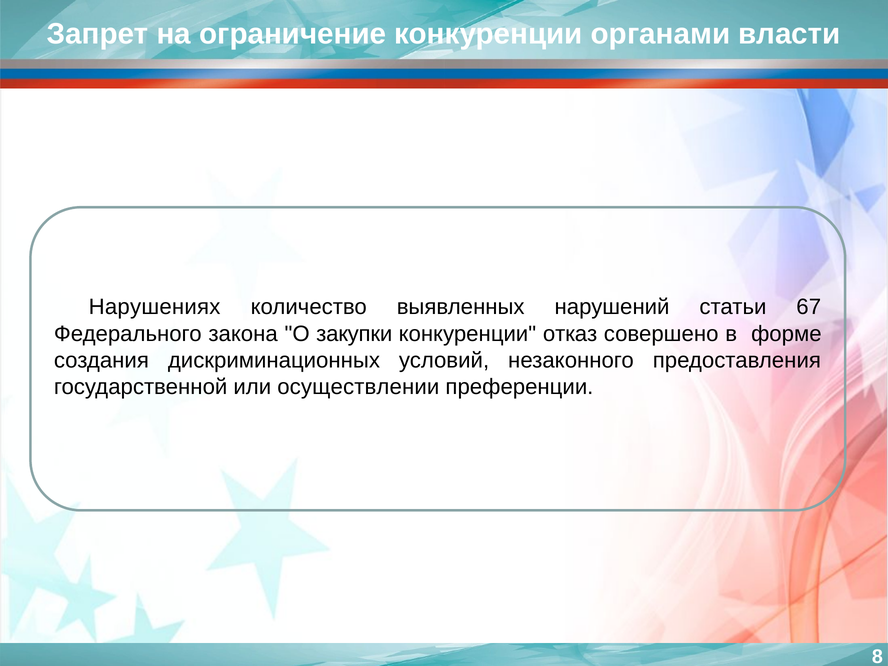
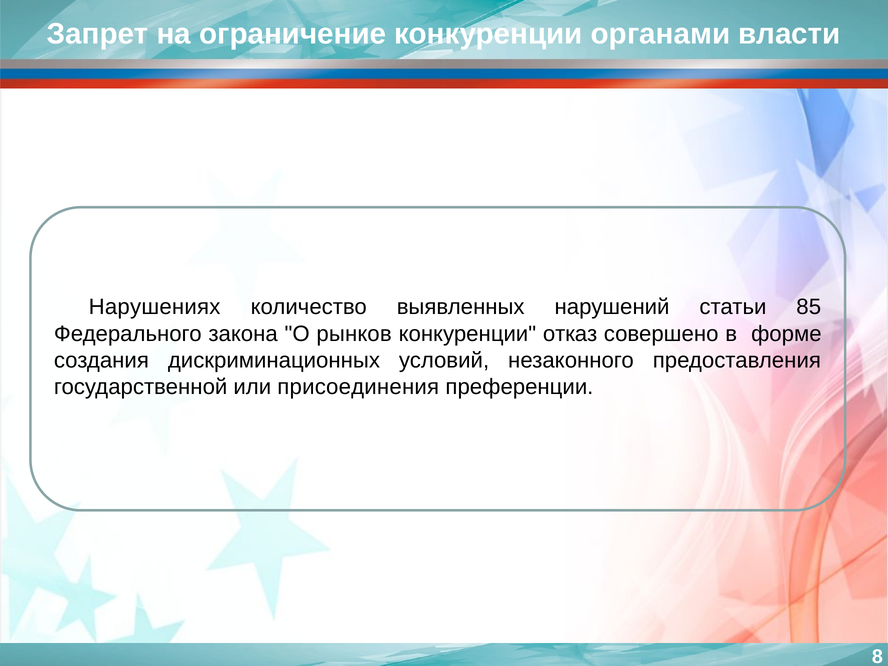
67: 67 -> 85 (809, 307)
закупки: закупки -> рынков (354, 334)
осуществлении: осуществлении -> присоединения (358, 387)
